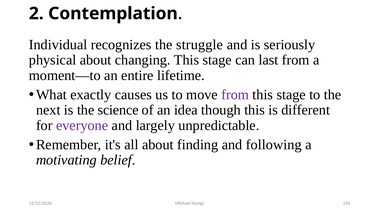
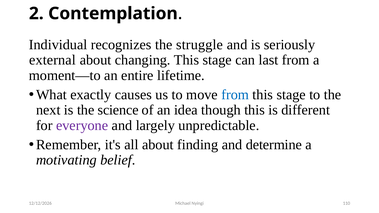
physical: physical -> external (53, 60)
from colour: purple -> blue (235, 95)
following: following -> determine (274, 145)
